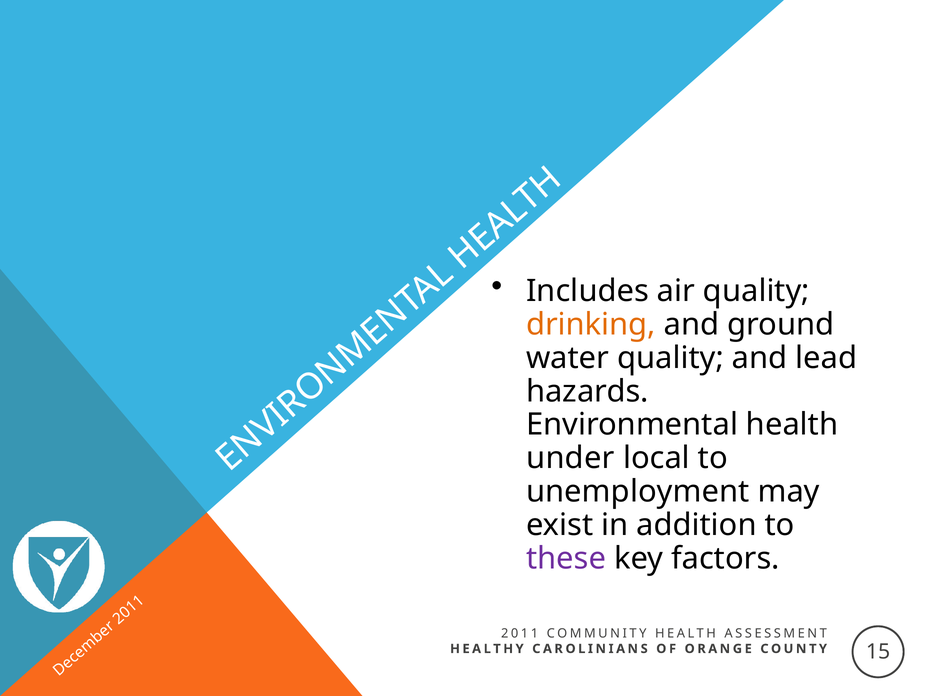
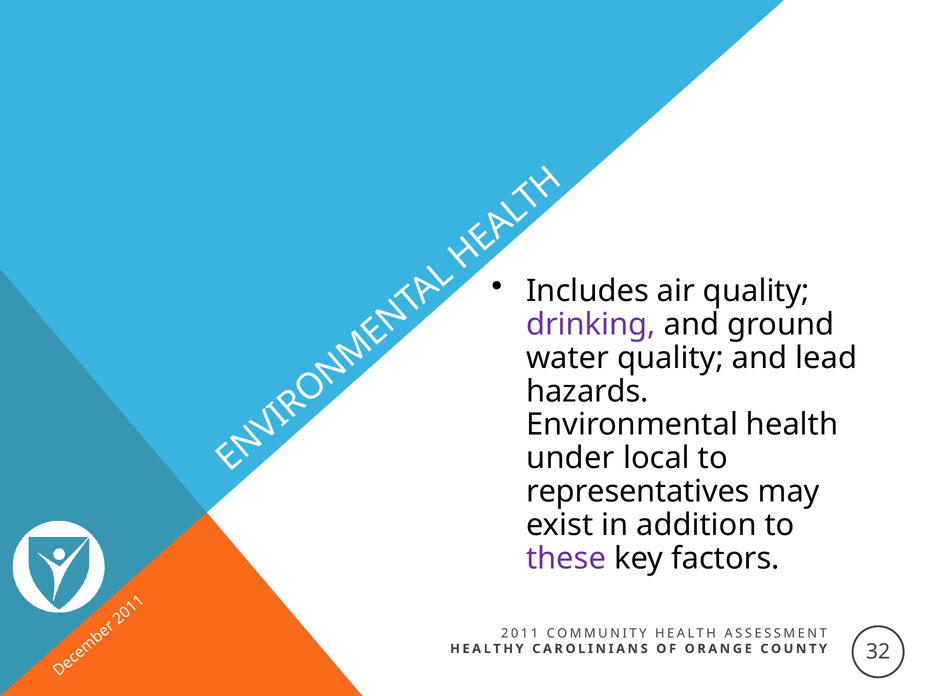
drinking colour: orange -> purple (591, 325)
unemployment: unemployment -> representatives (638, 492)
15: 15 -> 32 (878, 652)
